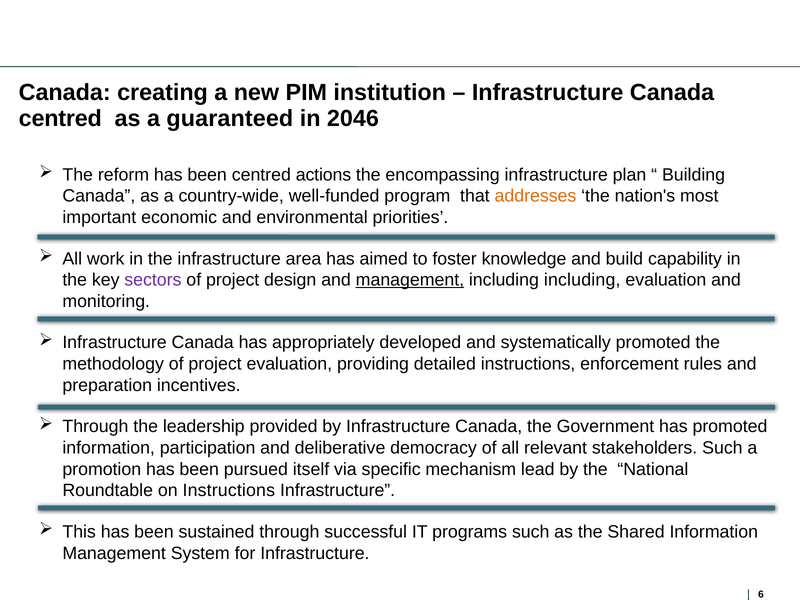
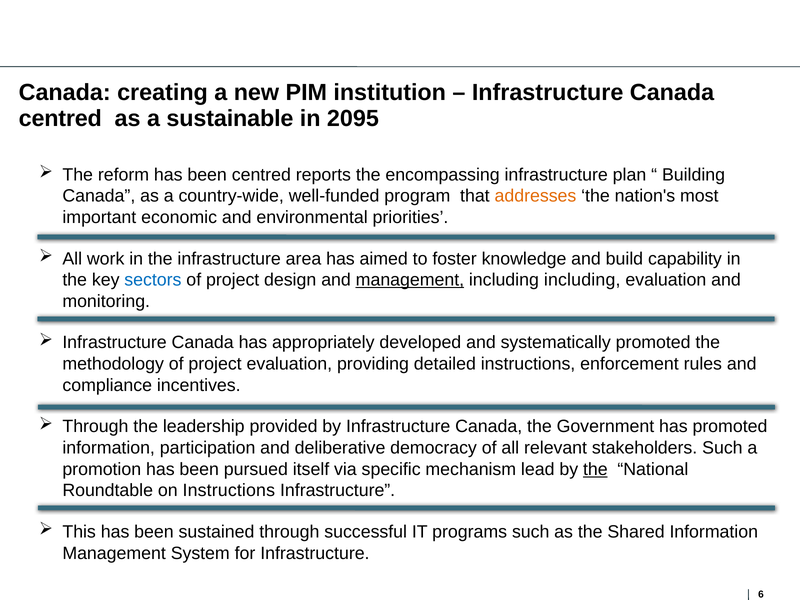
guaranteed: guaranteed -> sustainable (230, 119)
2046: 2046 -> 2095 (353, 119)
actions: actions -> reports (323, 175)
sectors colour: purple -> blue (153, 280)
preparation: preparation -> compliance (107, 385)
the underline: none -> present (595, 469)
